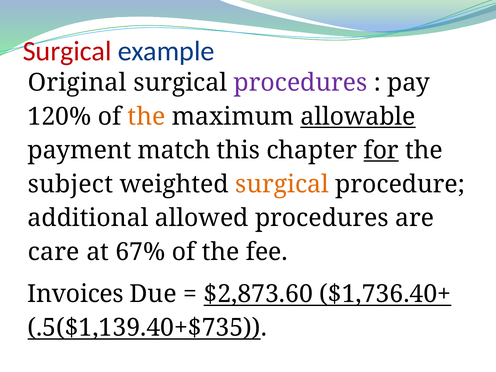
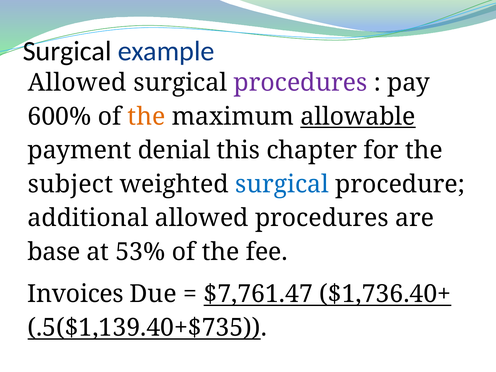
Surgical colour: red -> black (67, 51)
Original: Original -> Allowed (77, 83)
120%: 120% -> 600% (59, 117)
match: match -> denial (174, 150)
for underline: present -> none (381, 150)
surgical colour: orange -> blue (282, 184)
care: care -> base (54, 252)
67%: 67% -> 53% (140, 252)
$2,873.60: $2,873.60 -> $7,761.47 (258, 294)
